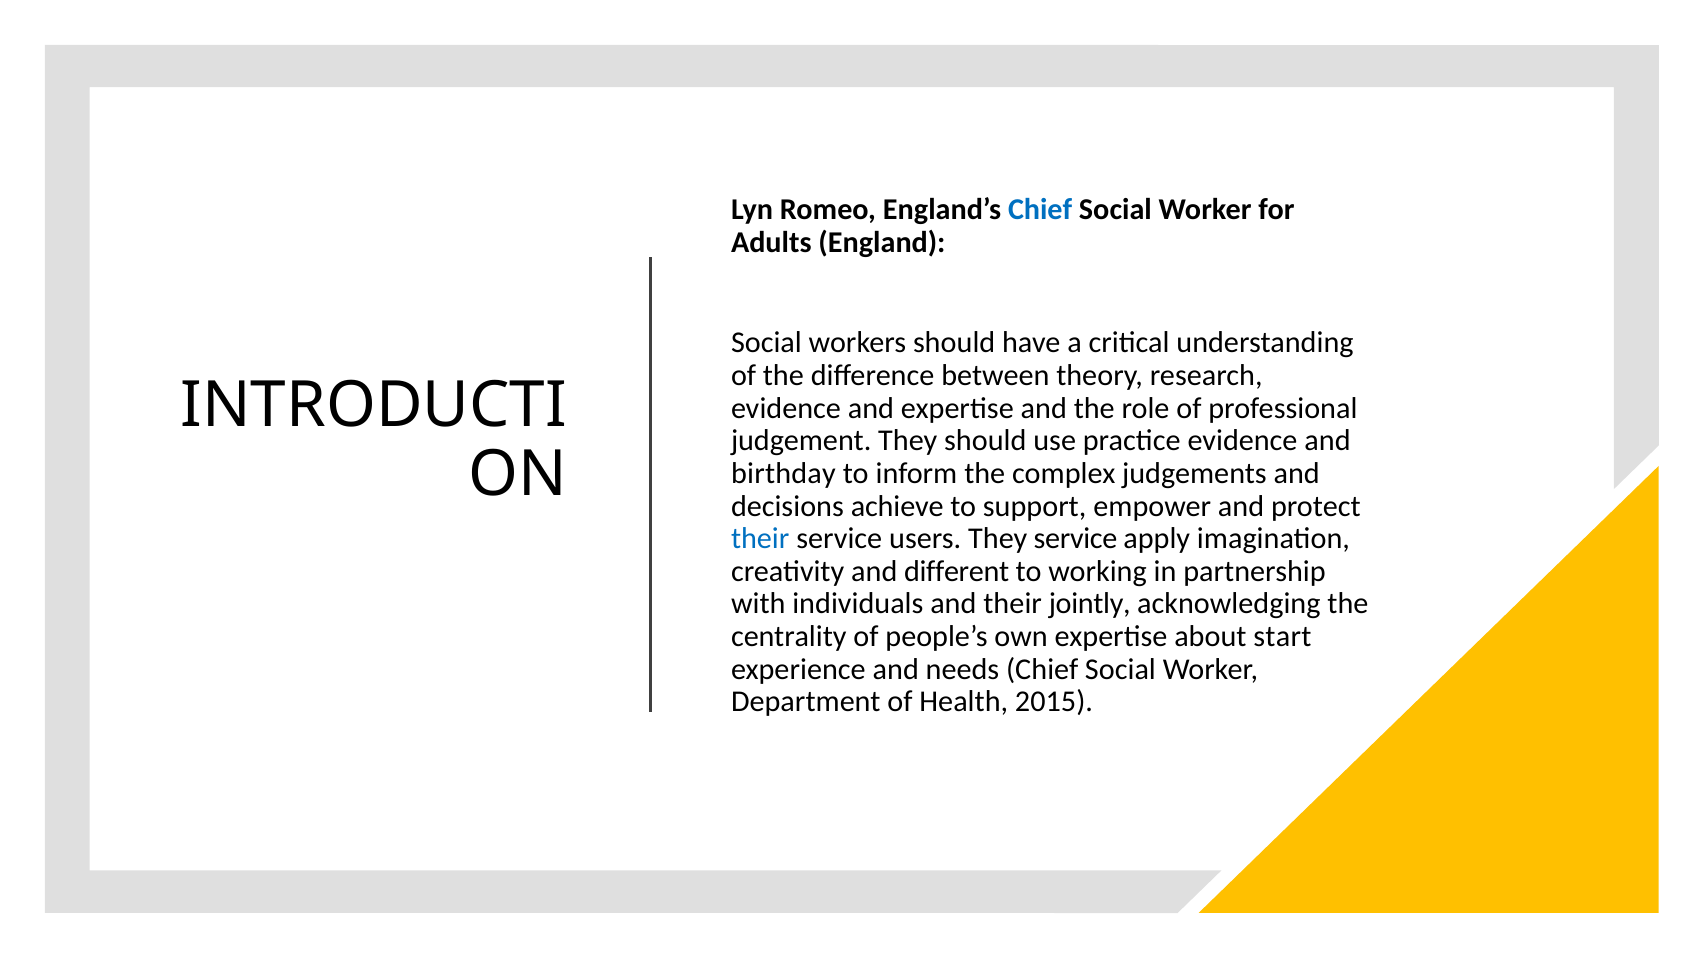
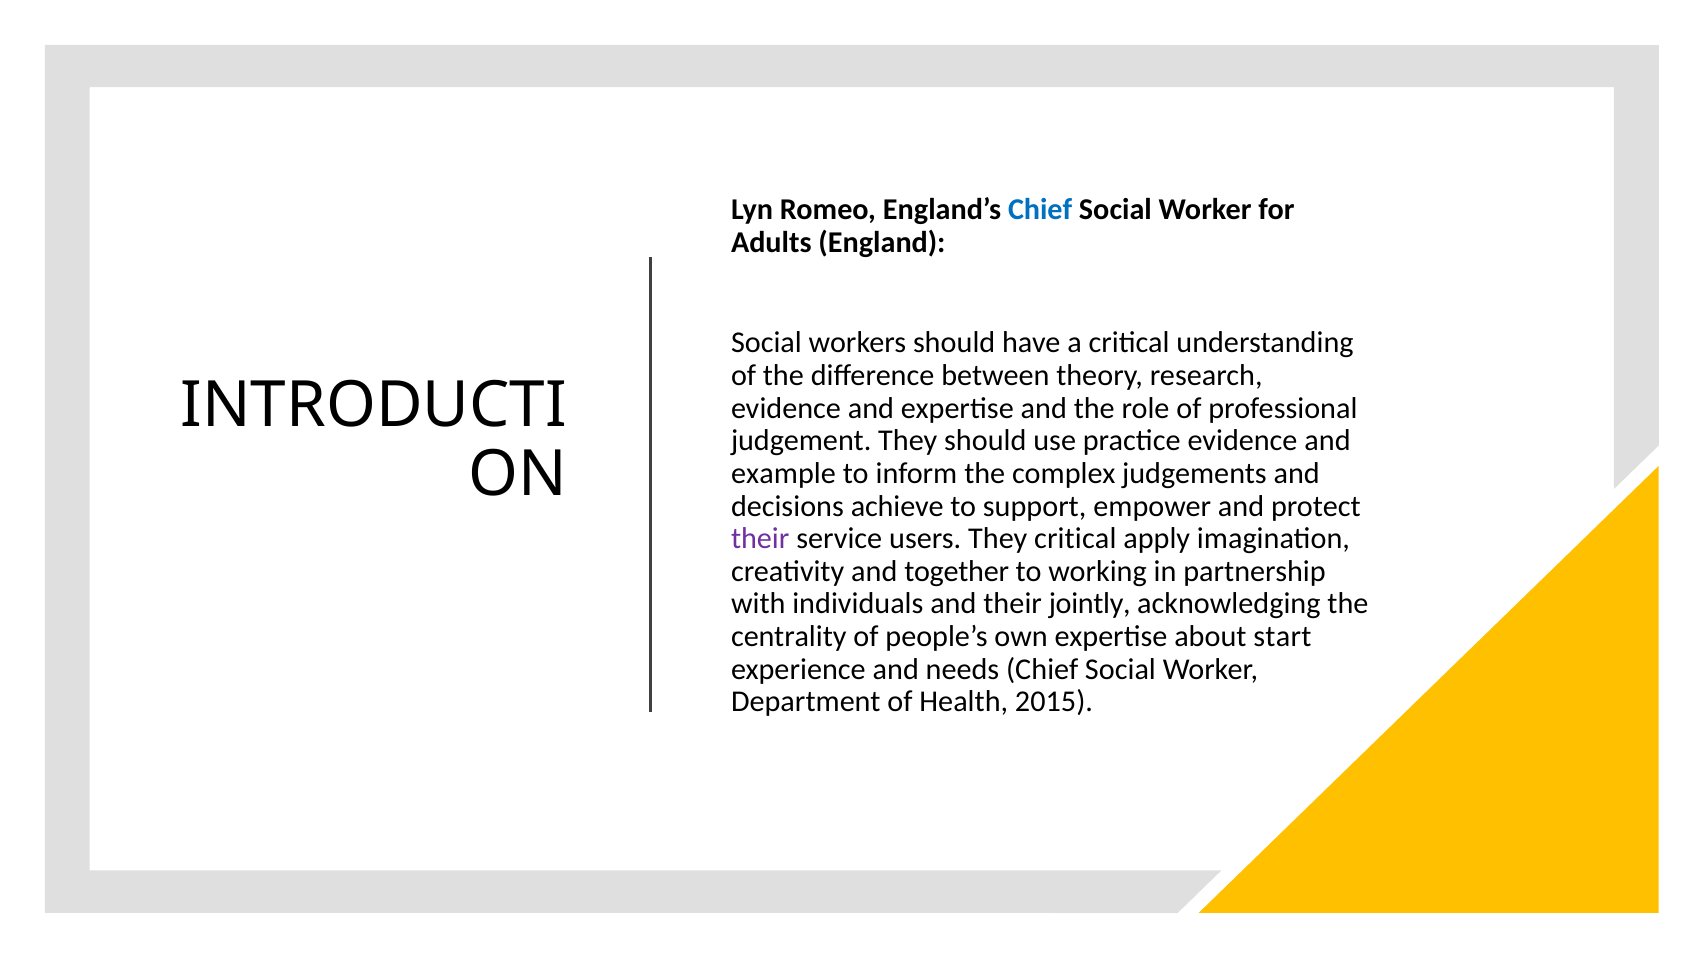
birthday: birthday -> example (784, 474)
their colour: blue -> purple (760, 539)
They service: service -> critical (1075, 539)
different: different -> together (957, 572)
